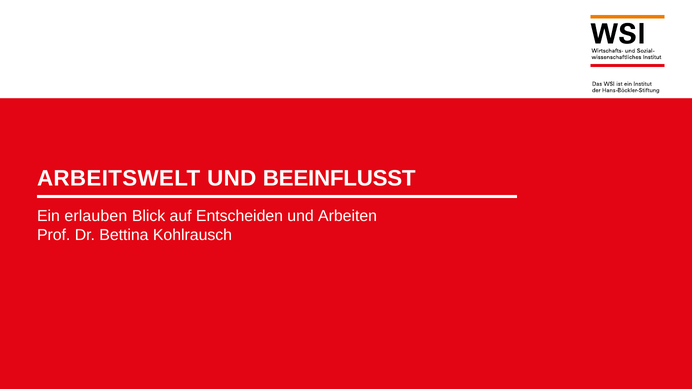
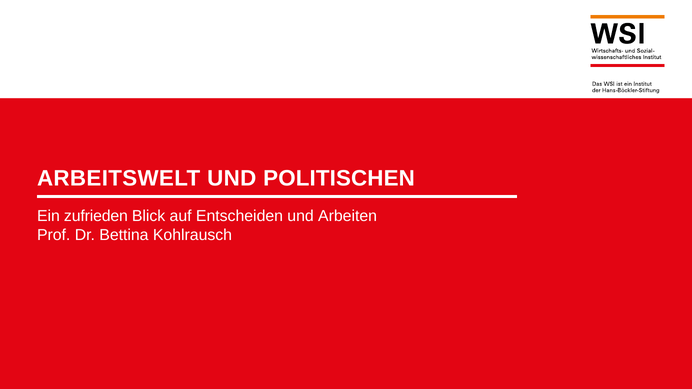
BEEINFLUSST: BEEINFLUSST -> POLITISCHEN (339, 178)
erlauben: erlauben -> zufrieden (96, 216)
